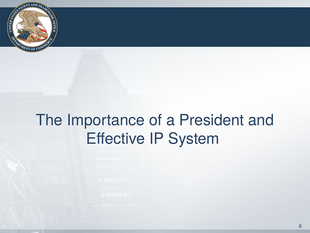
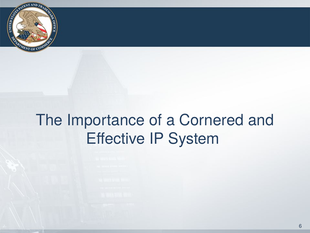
President: President -> Cornered (211, 120)
